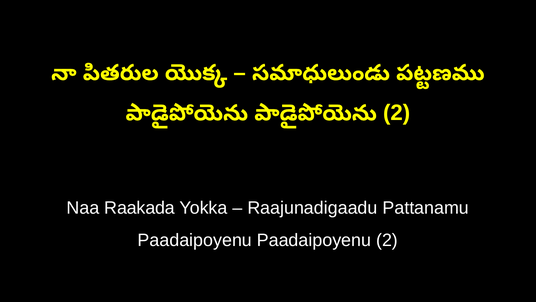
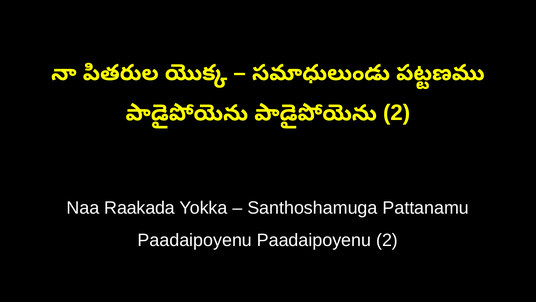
Raajunadigaadu: Raajunadigaadu -> Santhoshamuga (312, 208)
